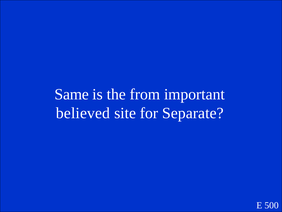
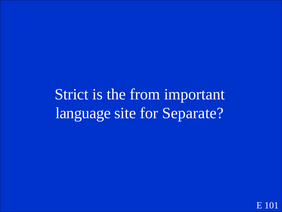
Same: Same -> Strict (72, 94)
believed: believed -> language (83, 113)
500: 500 -> 101 (272, 205)
